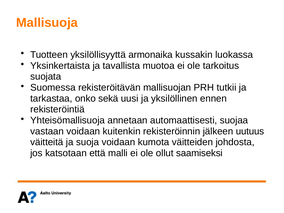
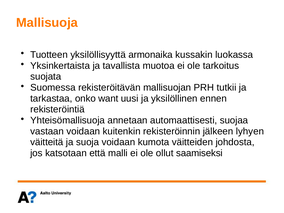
sekä: sekä -> want (108, 98)
uutuus: uutuus -> lyhyen (250, 131)
